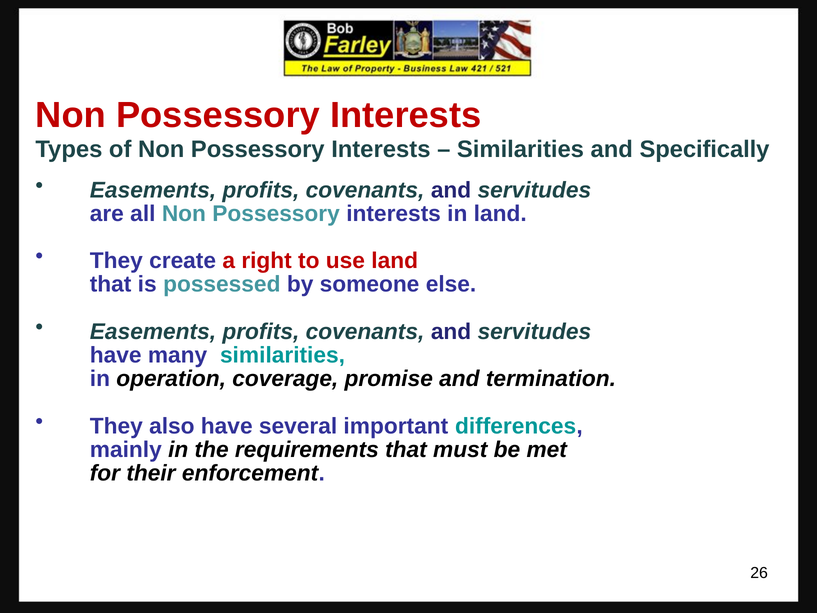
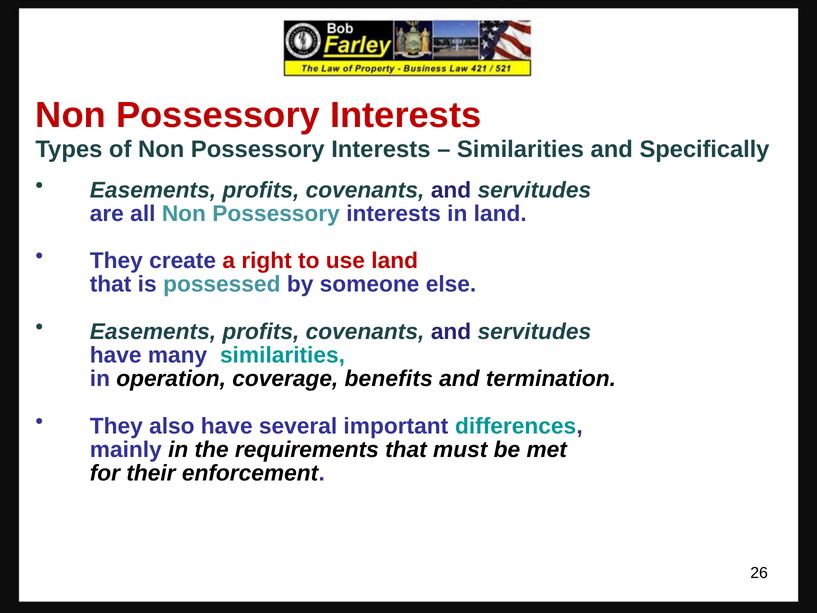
promise: promise -> benefits (389, 379)
